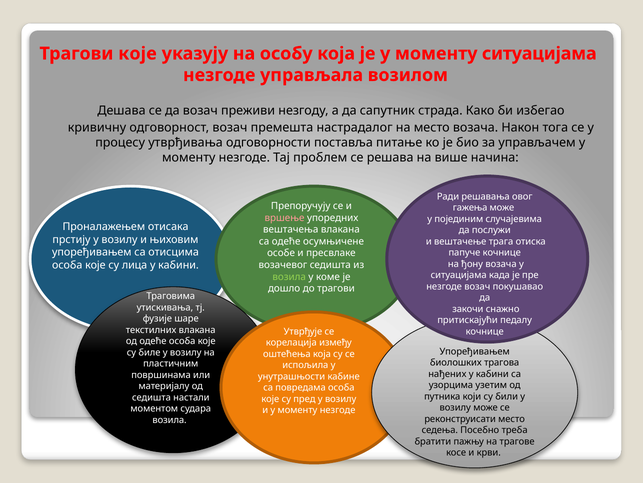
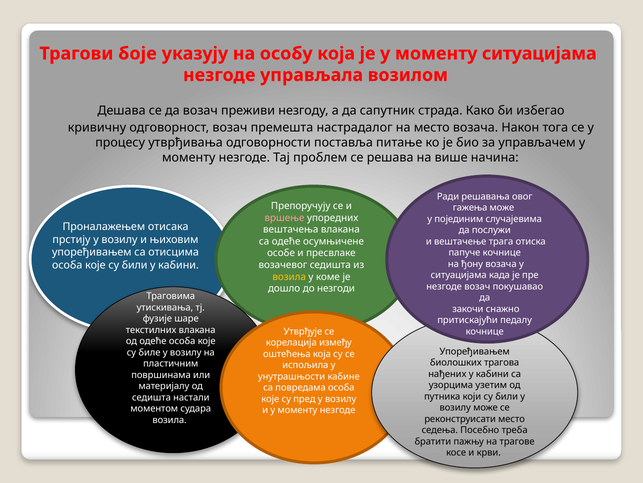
Трагови које: које -> боје (137, 54)
које су лица: лица -> били (135, 265)
возила colour: light green -> yellow (289, 276)
до трагови: трагови -> незгоди (336, 288)
